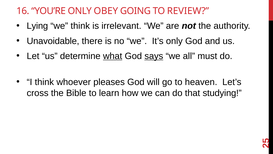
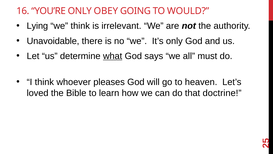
REVIEW: REVIEW -> WOULD (188, 11)
says underline: present -> none (154, 56)
cross: cross -> loved (38, 93)
studying: studying -> doctrine (222, 93)
